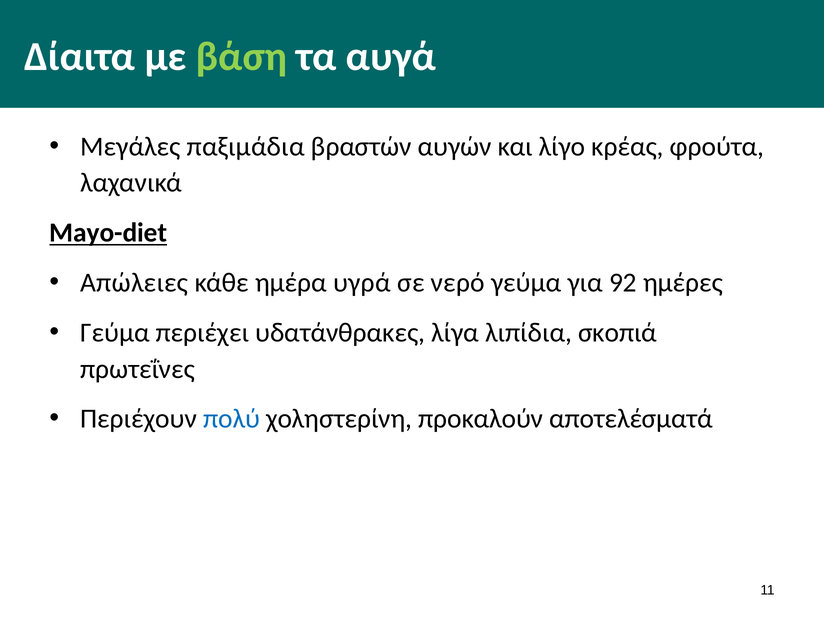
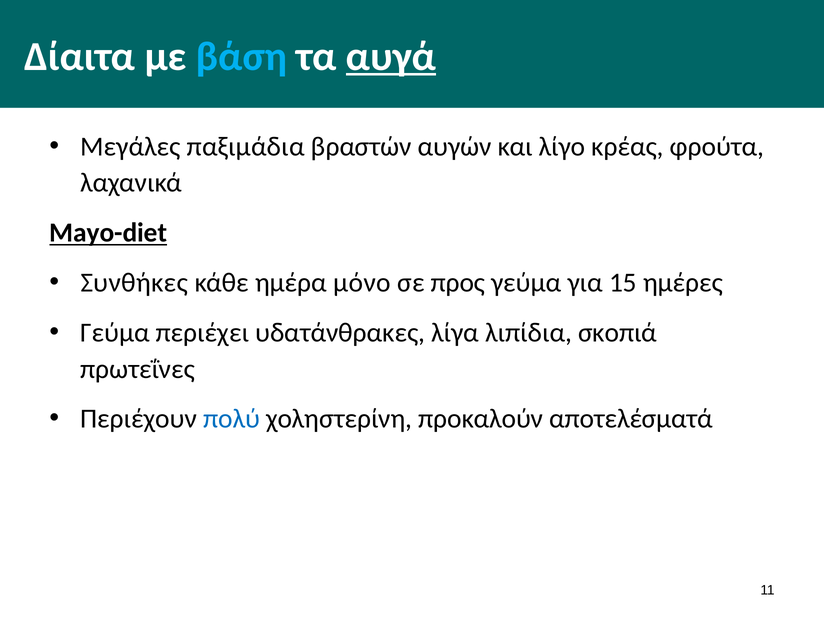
βάση colour: light green -> light blue (242, 57)
αυγά underline: none -> present (391, 57)
Απώλειες: Απώλειες -> Συνθήκες (134, 283)
υγρά: υγρά -> μόνο (362, 283)
νερό: νερό -> προς (458, 283)
92: 92 -> 15 (623, 283)
